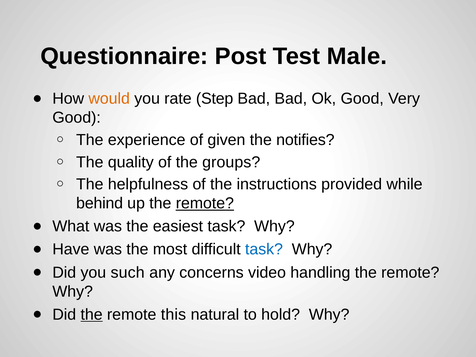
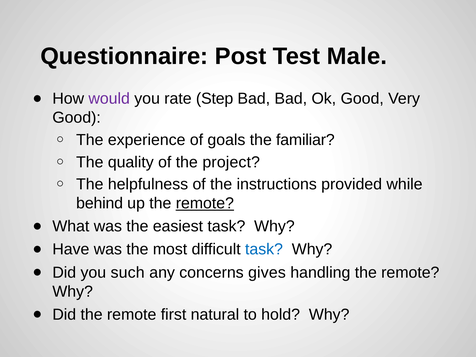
would colour: orange -> purple (109, 99)
given: given -> goals (226, 140)
notifies: notifies -> familiar (305, 140)
groups: groups -> project (231, 162)
video: video -> gives (267, 272)
the underline: present -> none (92, 314)
this: this -> first (174, 314)
